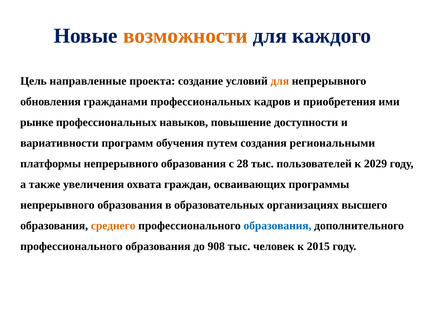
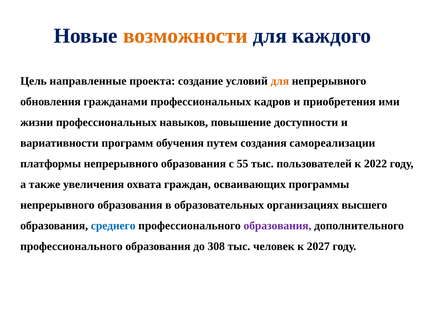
рынке: рынке -> жизни (37, 122)
региональными: региональными -> самореализации (332, 143)
28: 28 -> 55 (243, 164)
2029: 2029 -> 2022 (376, 164)
среднего colour: orange -> blue (113, 226)
образования colour: blue -> purple (277, 226)
908: 908 -> 308 (216, 246)
2015: 2015 -> 2027 (318, 246)
